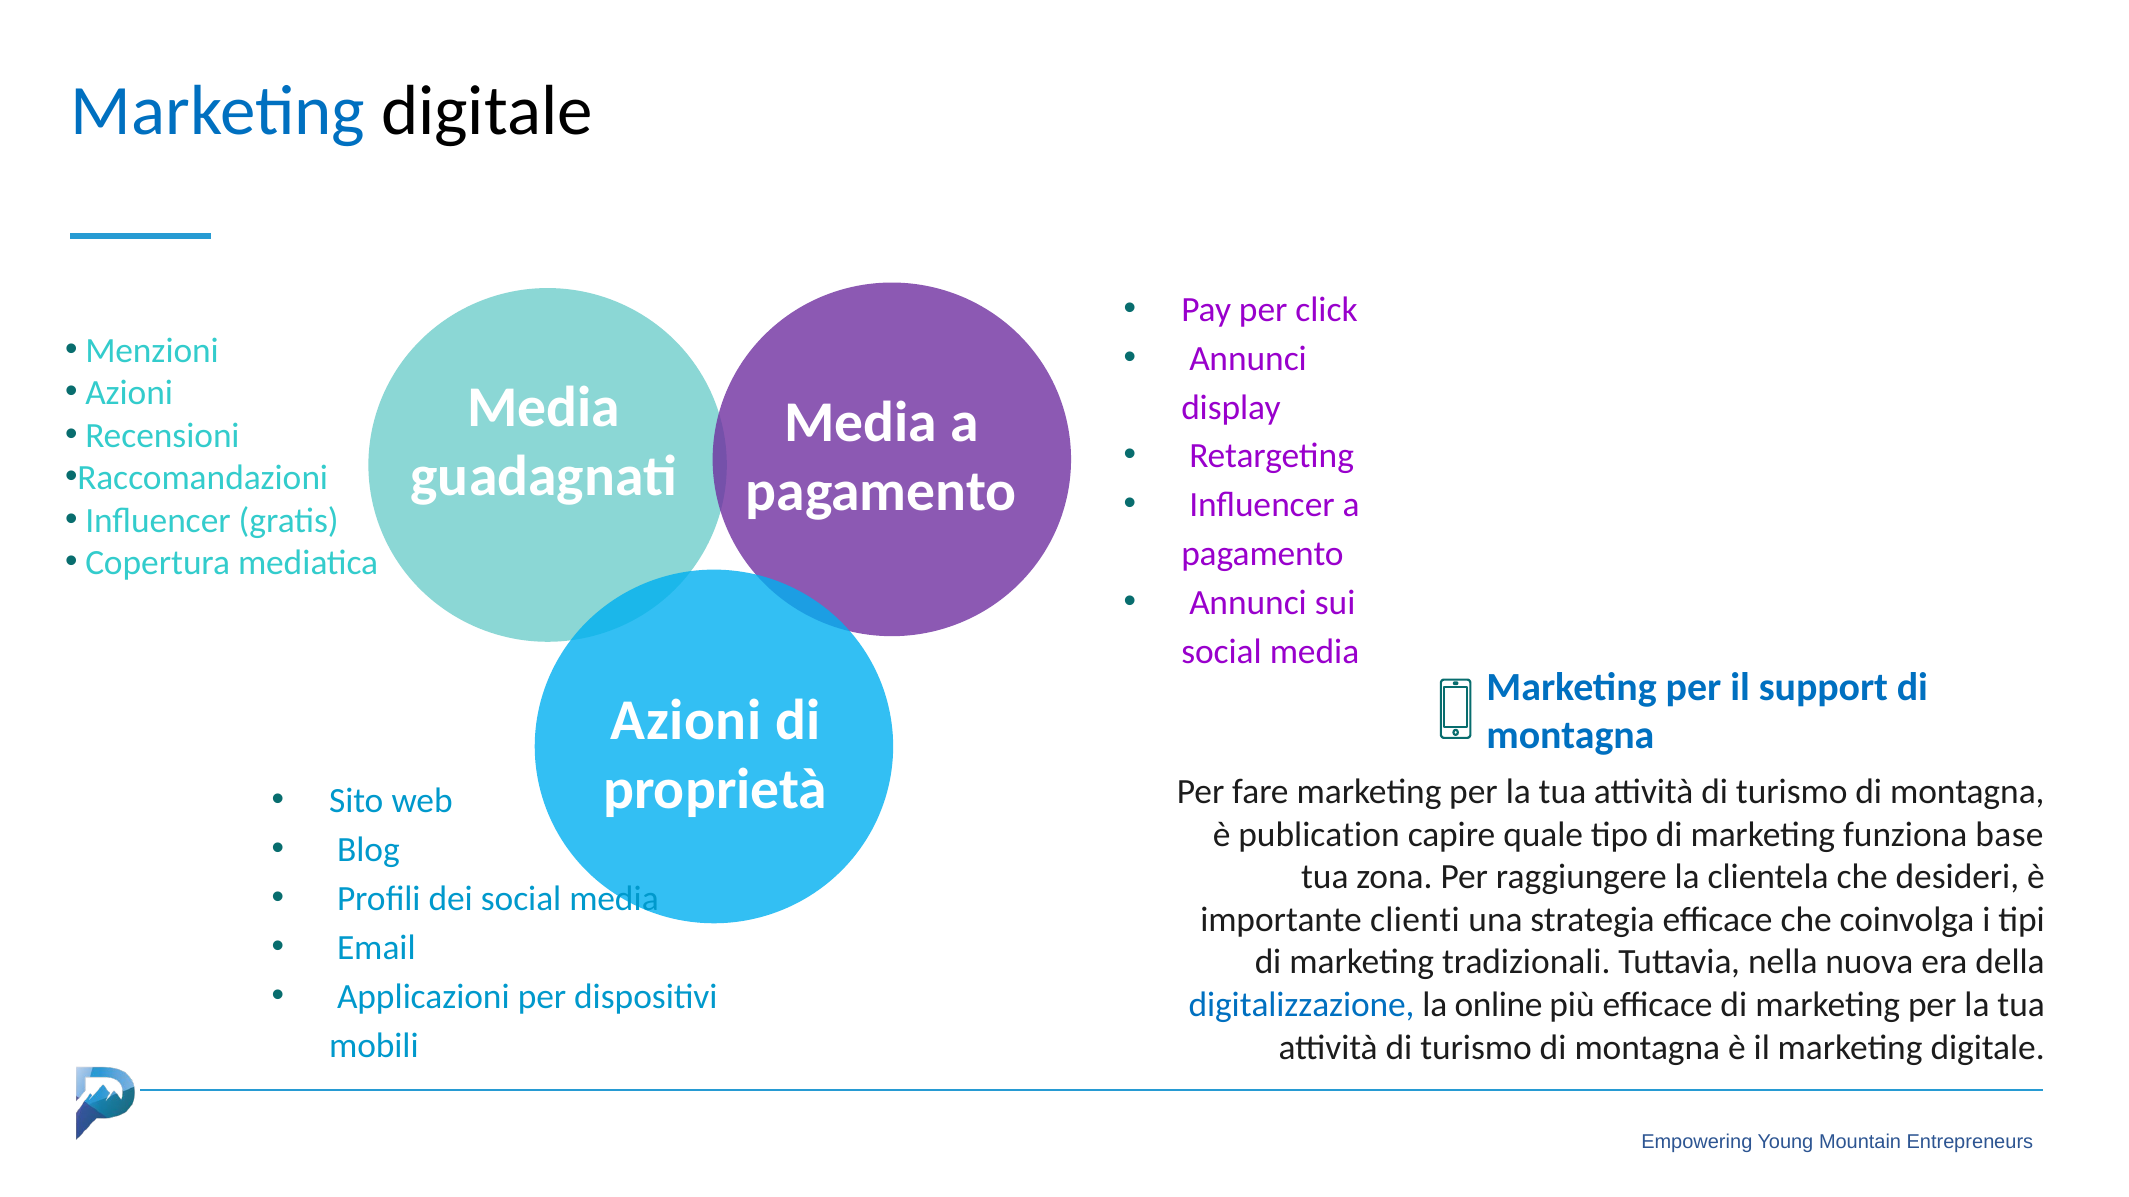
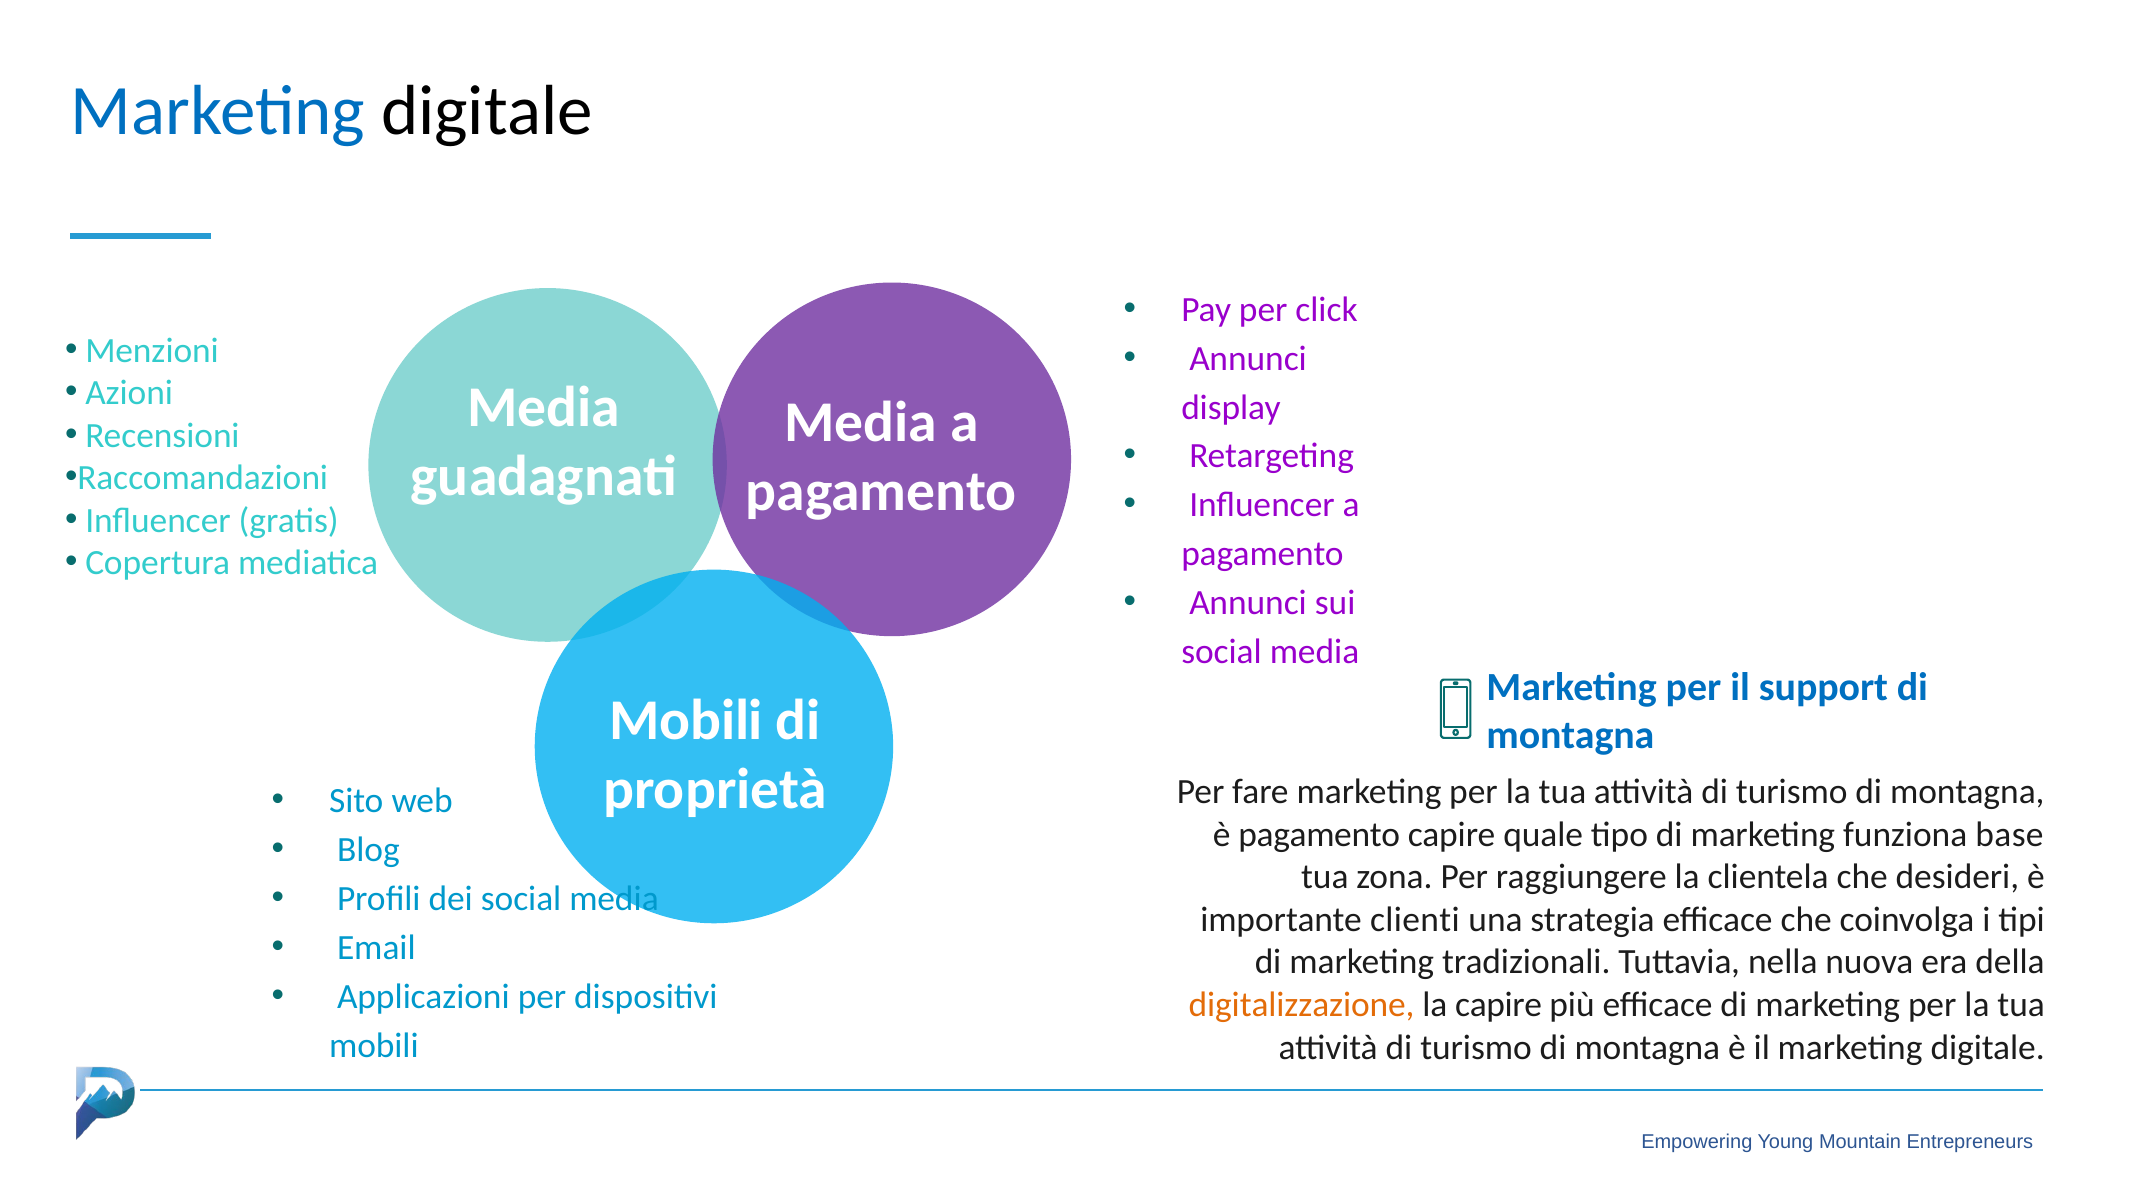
Azioni: Azioni -> Mobili (686, 721)
è publication: publication -> pagamento (1319, 835)
digitalizzazione colour: blue -> orange (1302, 1005)
la online: online -> capire (1499, 1005)
